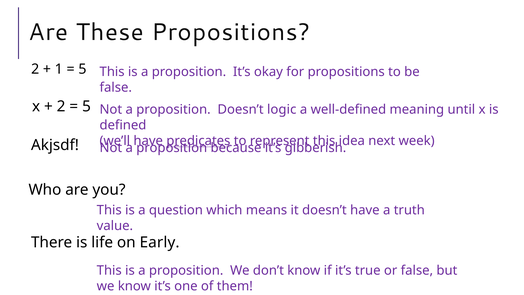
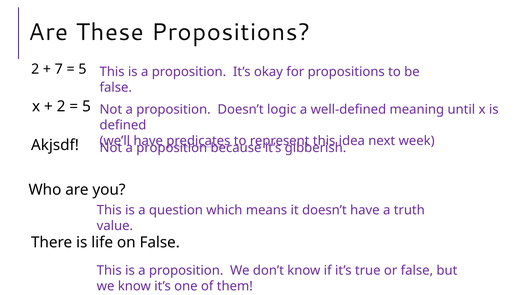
1: 1 -> 7 (59, 69)
on Early: Early -> False (160, 242)
